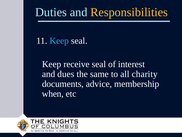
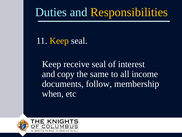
Keep colour: light blue -> yellow (59, 41)
dues: dues -> copy (66, 74)
charity: charity -> income (145, 74)
advice: advice -> follow (99, 84)
